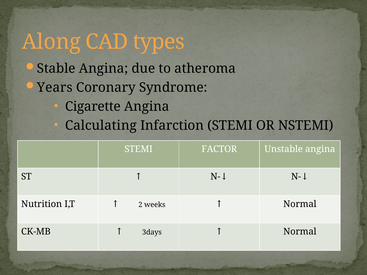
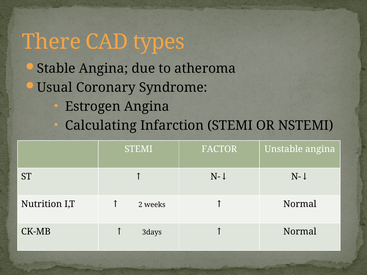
Along: Along -> There (52, 42)
Years: Years -> Usual (55, 88)
Cigarette: Cigarette -> Estrogen (93, 107)
